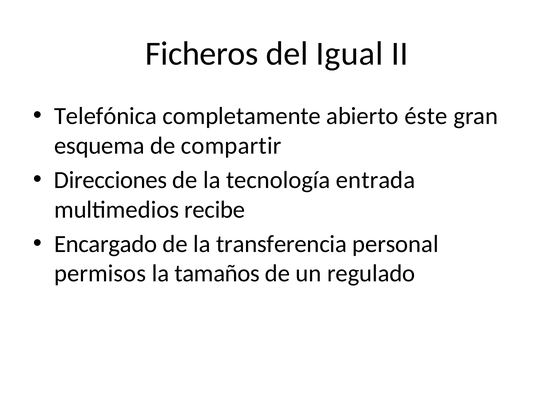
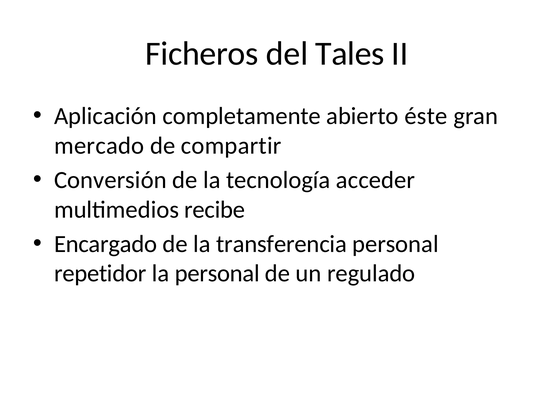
Igual: Igual -> Tales (350, 54)
Telefónica: Telefónica -> Aplicación (105, 116)
esquema: esquema -> mercado (99, 146)
Direcciones: Direcciones -> Conversión (110, 180)
entrada: entrada -> acceder (376, 180)
permisos: permisos -> repetidor (100, 274)
la tamaños: tamaños -> personal (217, 274)
